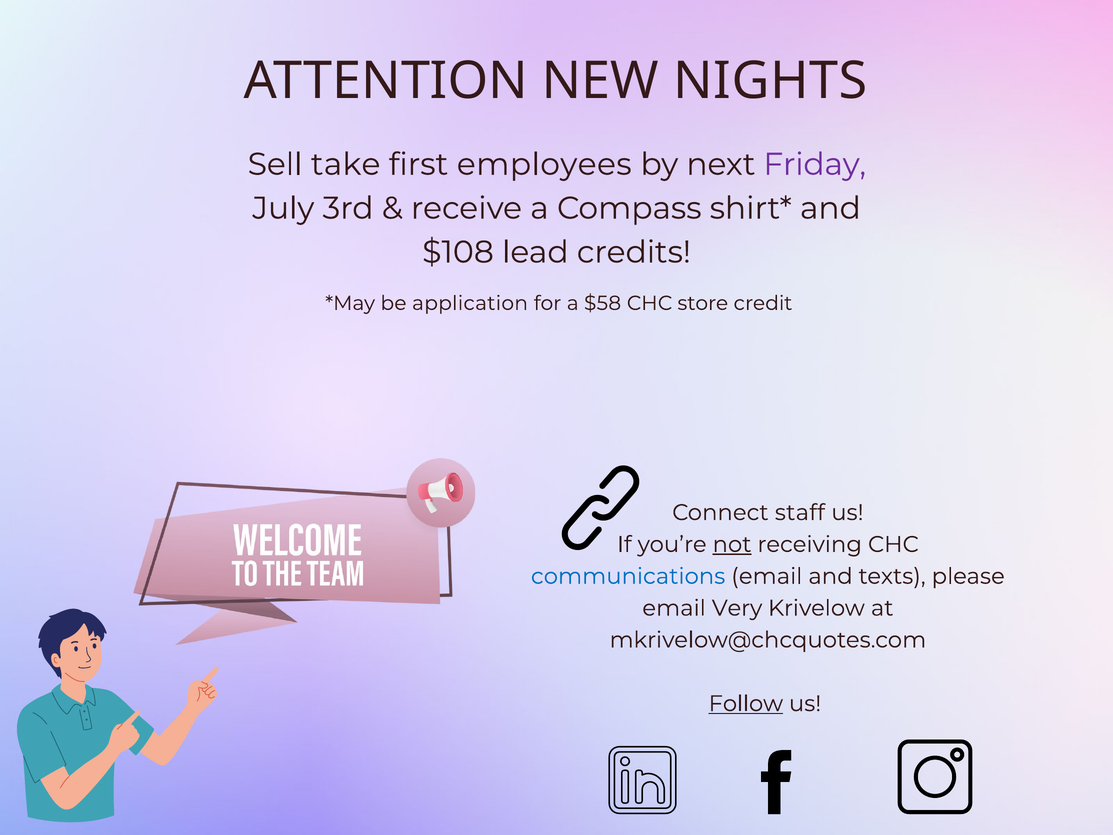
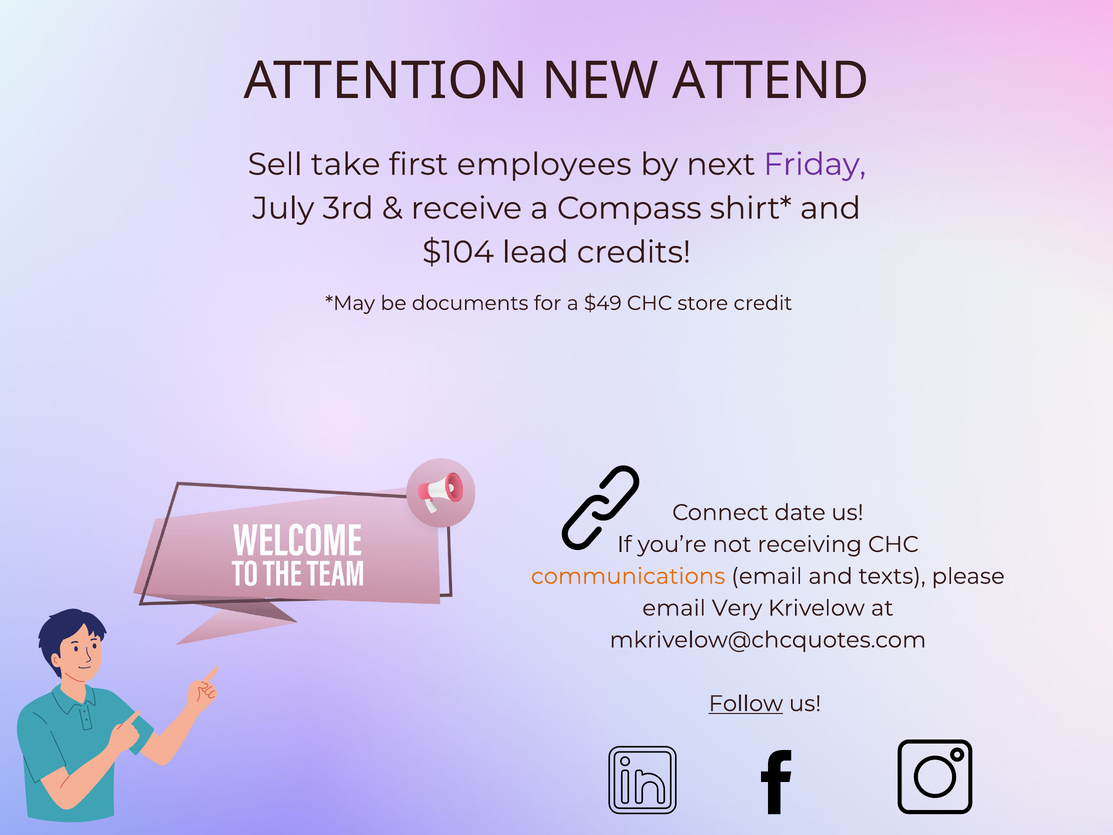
NIGHTS: NIGHTS -> ATTEND (771, 81)
$108: $108 -> $104 (458, 252)
application: application -> documents (470, 303)
$58: $58 -> $49 (603, 303)
staff: staff -> date (800, 512)
not underline: present -> none (732, 544)
communications colour: blue -> orange (628, 576)
